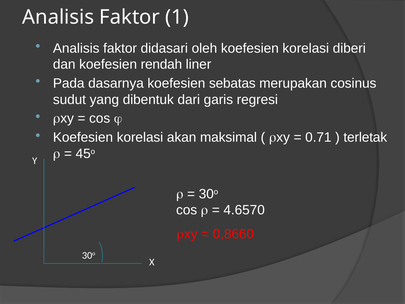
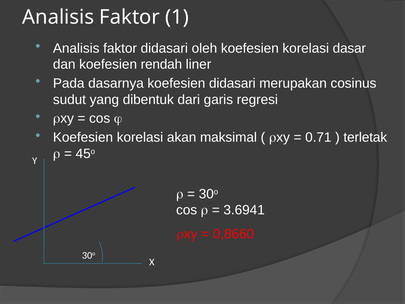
diberi: diberi -> dasar (349, 48)
koefesien sebatas: sebatas -> didasari (232, 83)
4.6570: 4.6570 -> 3.6941 (244, 210)
